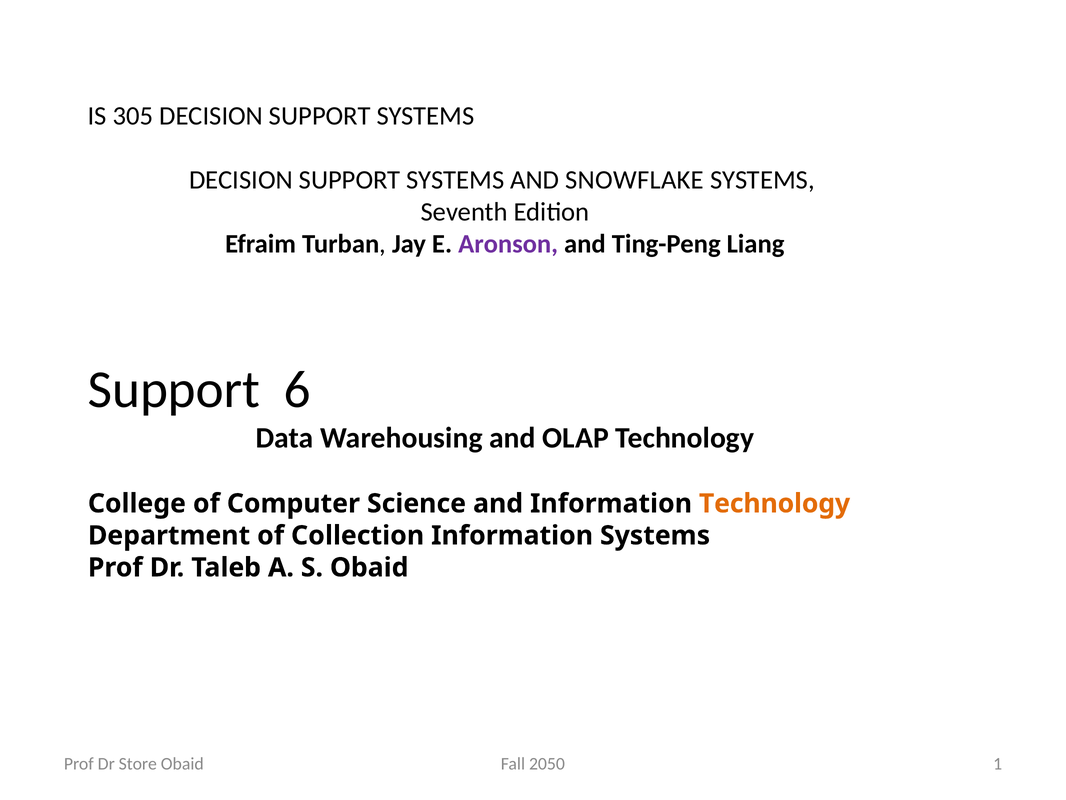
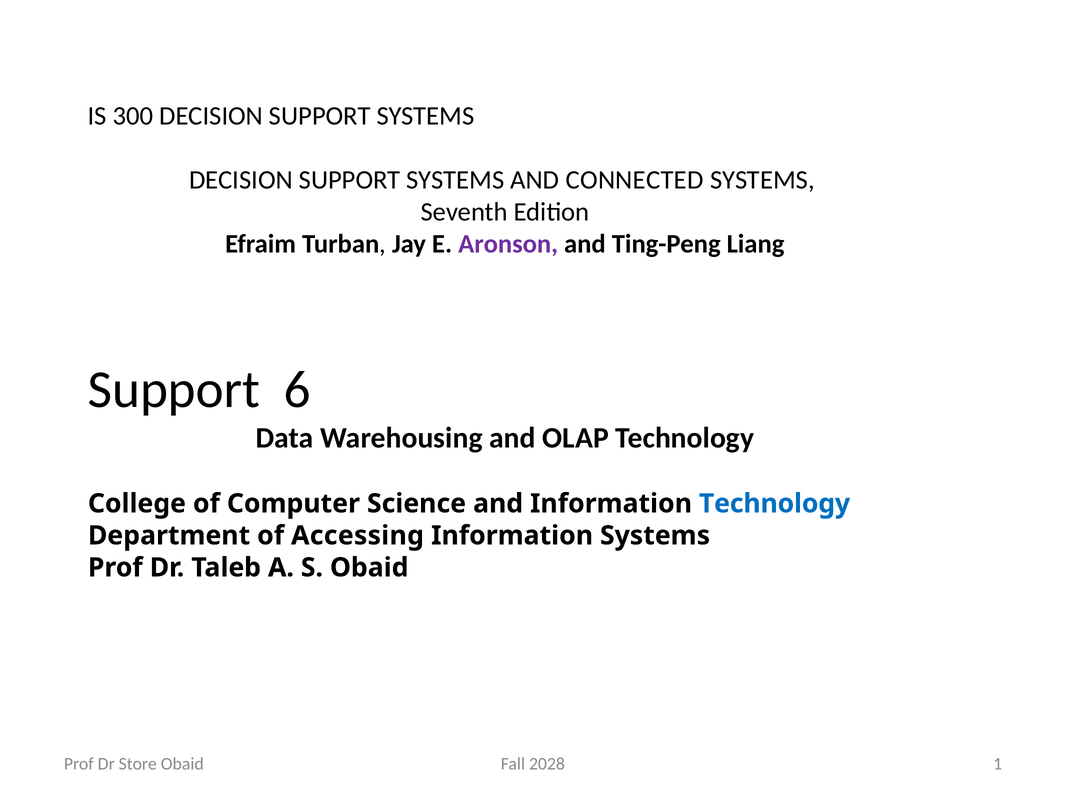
305: 305 -> 300 (133, 116)
SNOWFLAKE: SNOWFLAKE -> CONNECTED (635, 180)
Technology colour: orange -> blue (775, 503)
Collection: Collection -> Accessing (357, 535)
2050: 2050 -> 2028 (547, 763)
